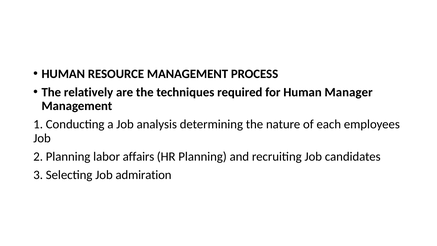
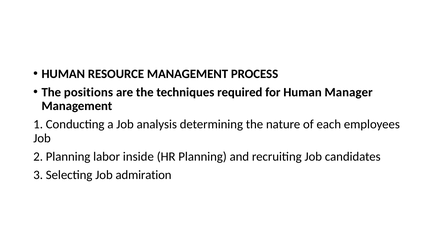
relatively: relatively -> positions (88, 92)
affairs: affairs -> inside (138, 156)
